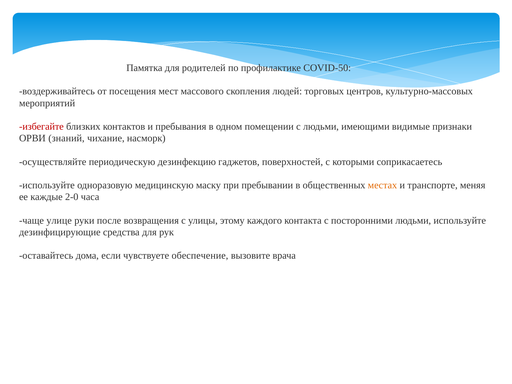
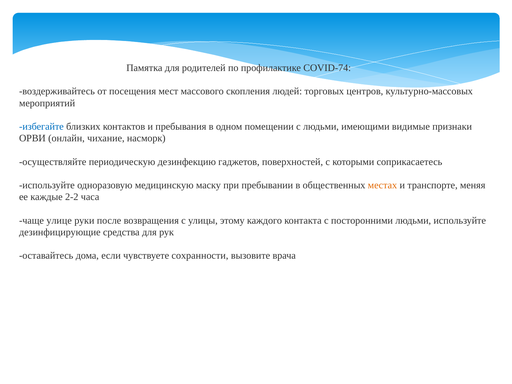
COVID-50: COVID-50 -> COVID-74 (327, 68)
избегайте colour: red -> blue (41, 127)
знаний: знаний -> онлайн (66, 138)
2-0: 2-0 -> 2-2 (72, 197)
обеспечение: обеспечение -> сохранности (200, 256)
